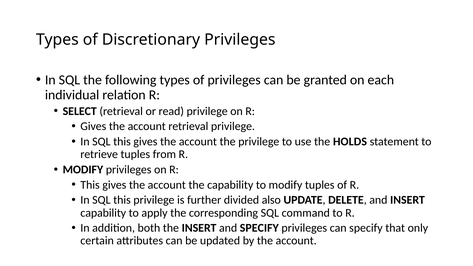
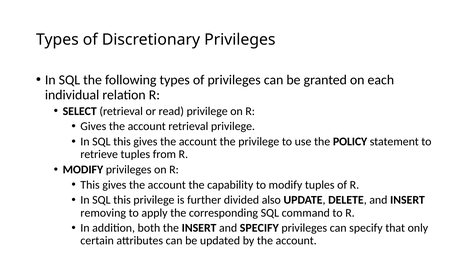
HOLDS: HOLDS -> POLICY (350, 142)
capability: capability -> removing (103, 213)
